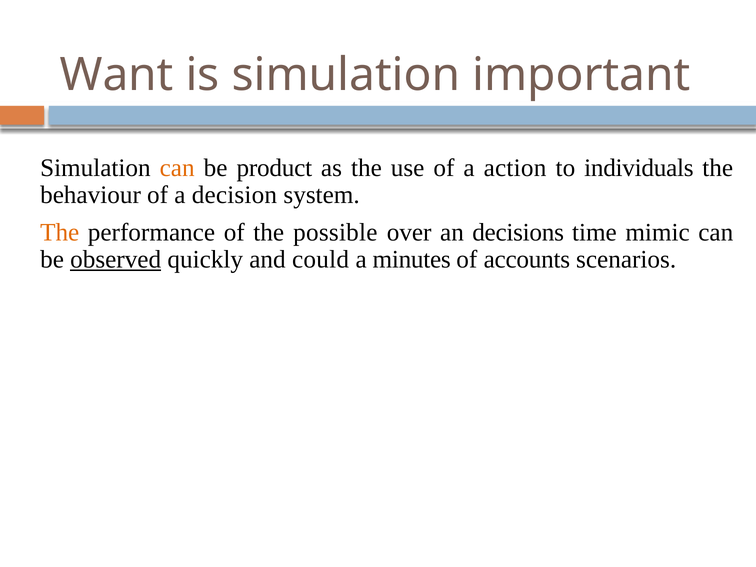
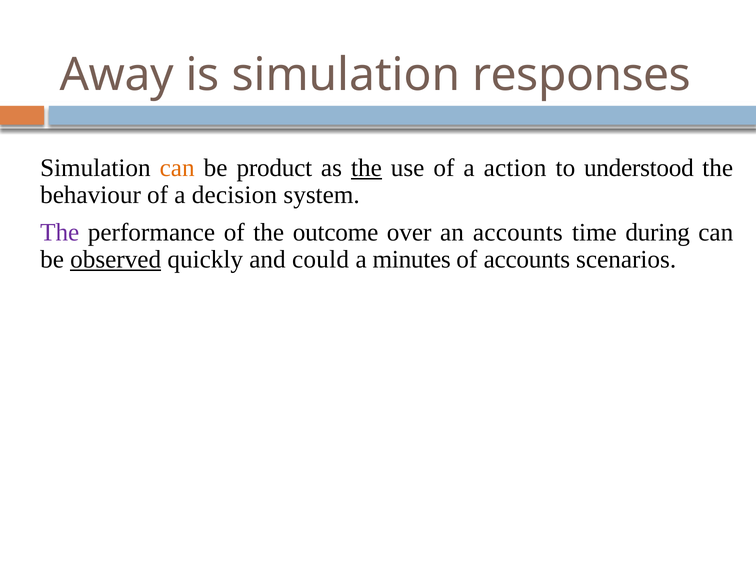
Want: Want -> Away (117, 75)
important: important -> responses (582, 75)
the underline: none -> present (366, 168)
individuals: individuals -> understood (639, 168)
The colour: orange -> purple (60, 232)
possible: possible -> outcome (336, 232)
an decisions: decisions -> accounts (518, 232)
mimic: mimic -> during (658, 232)
